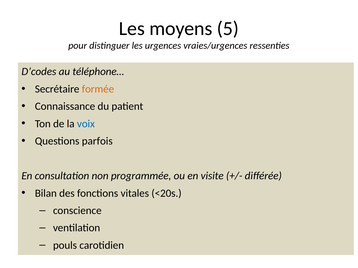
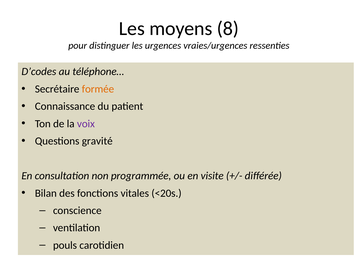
5: 5 -> 8 (228, 29)
voix colour: blue -> purple (86, 124)
parfois: parfois -> gravité (97, 141)
